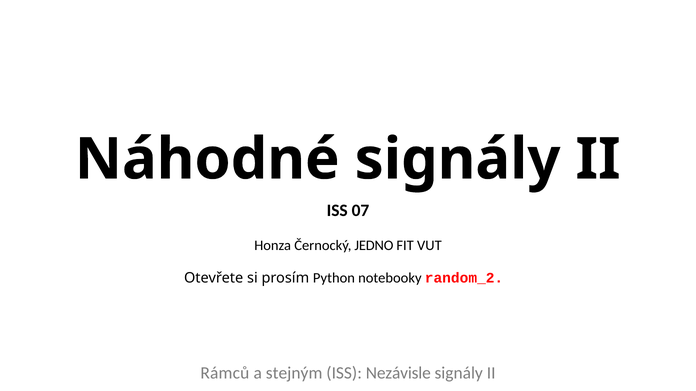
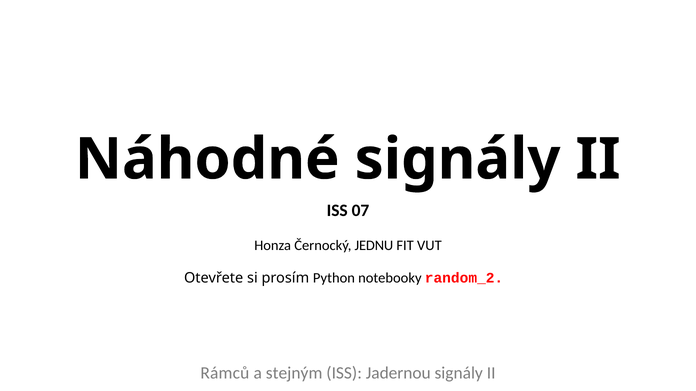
JEDNO: JEDNO -> JEDNU (374, 246)
Nezávisle: Nezávisle -> Jadernou (398, 373)
